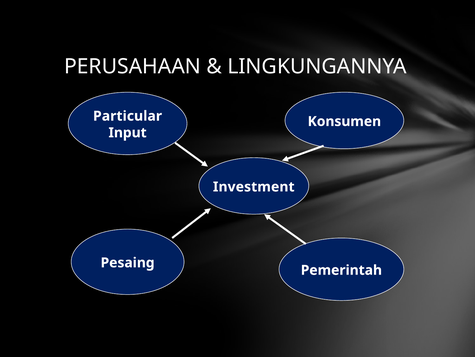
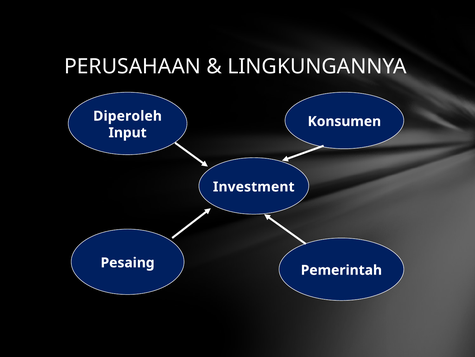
Particular: Particular -> Diperoleh (128, 116)
